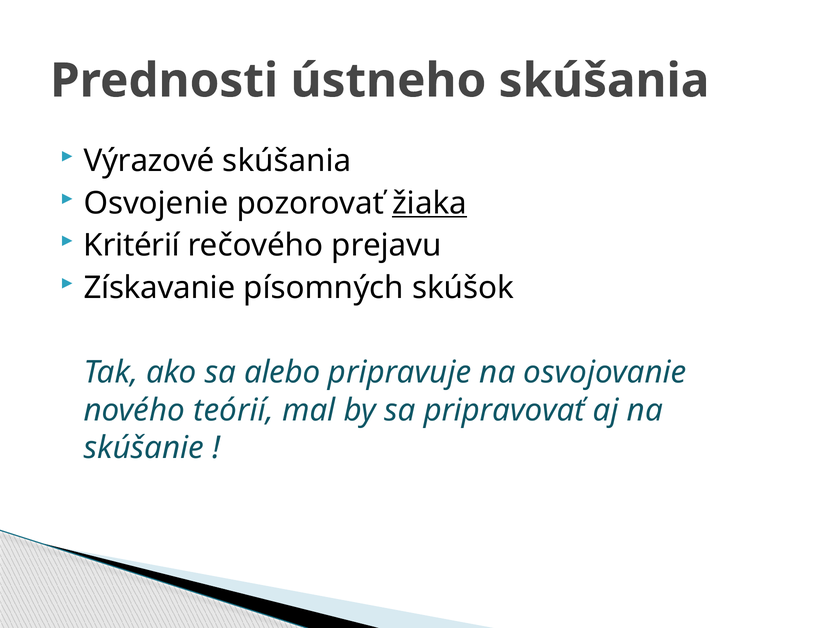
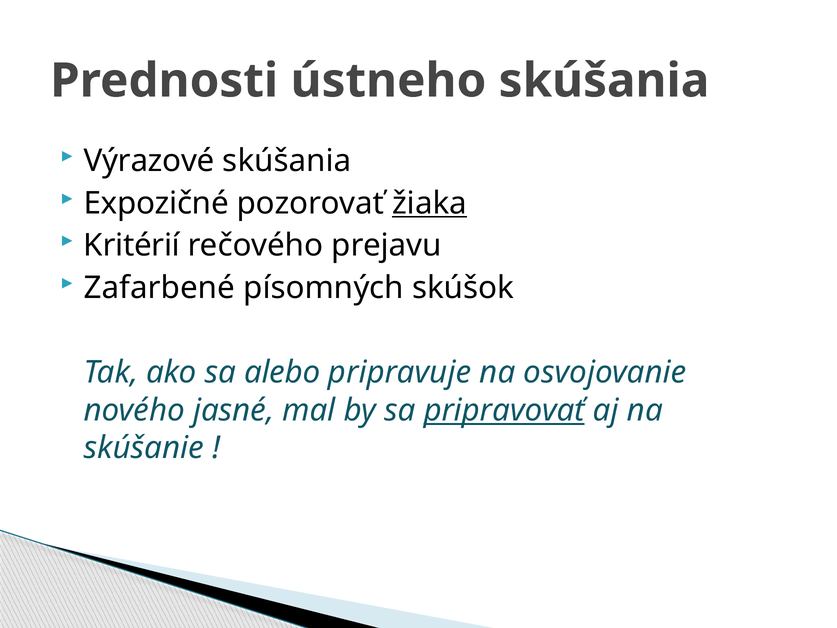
Osvojenie: Osvojenie -> Expozičné (156, 203)
Získavanie: Získavanie -> Zafarbené (159, 288)
teórií: teórií -> jasné (234, 410)
pripravovať underline: none -> present (504, 410)
